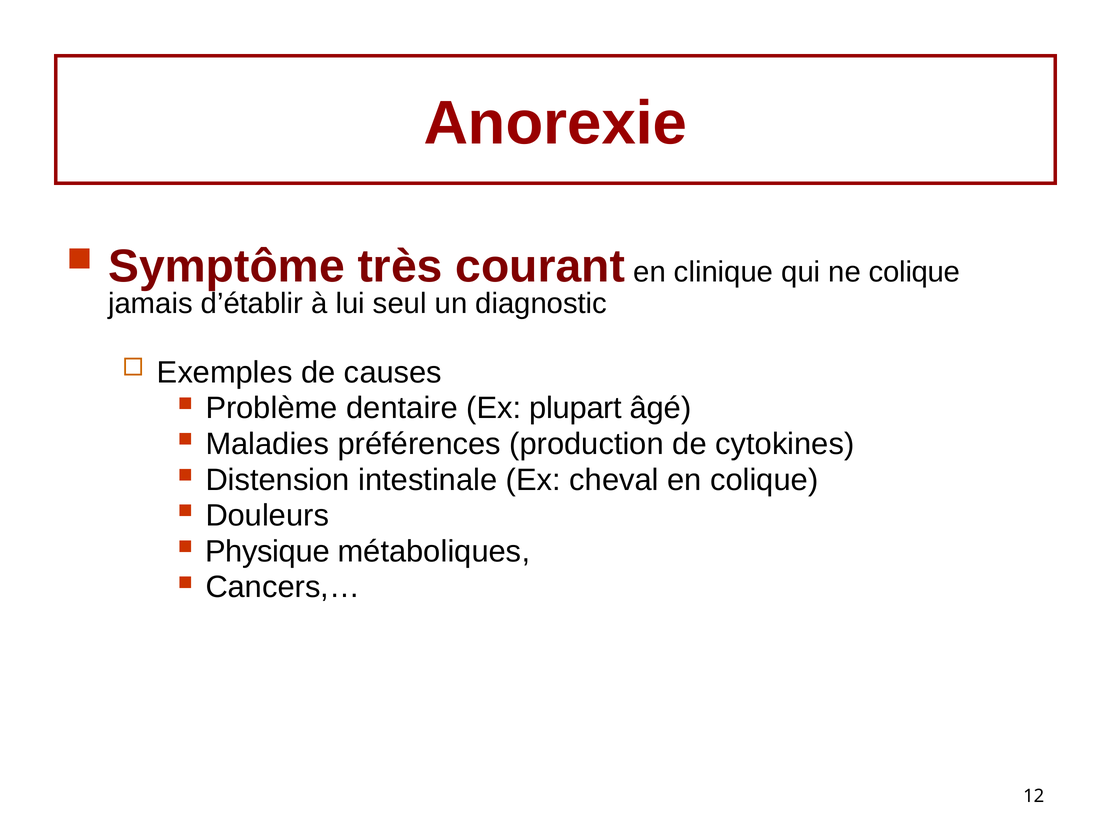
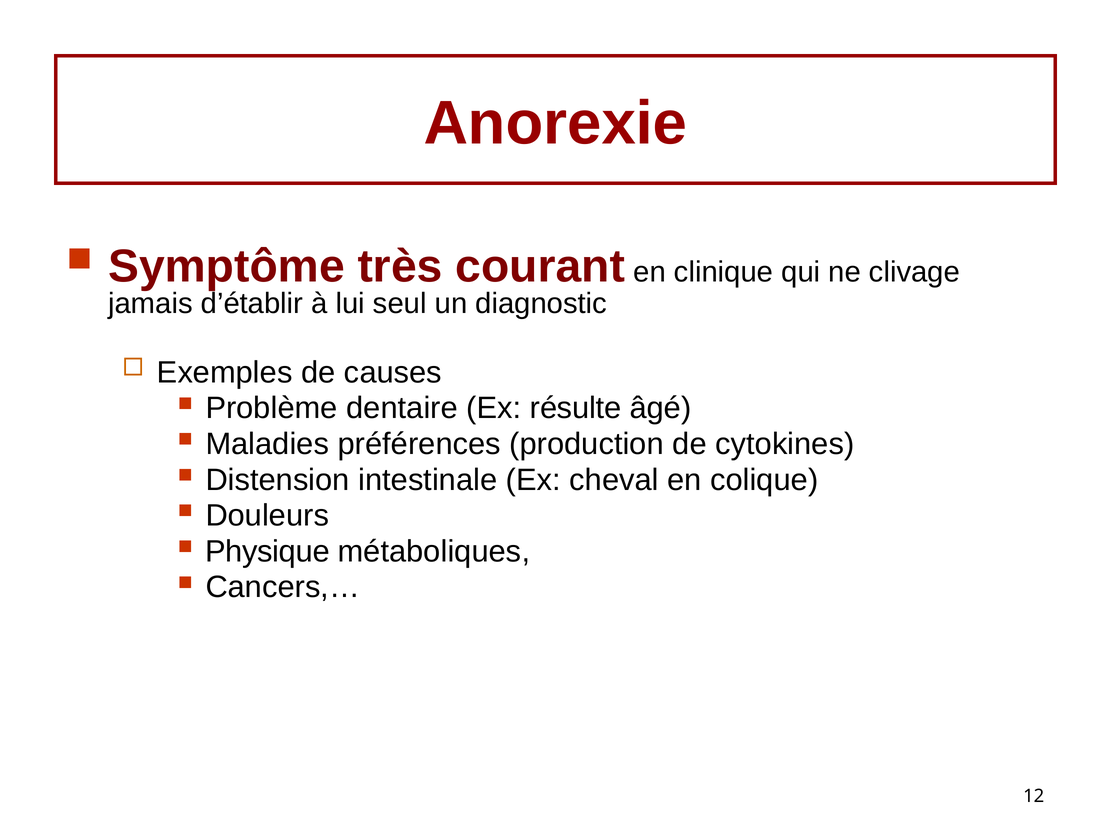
ne colique: colique -> clivage (914, 272)
plupart: plupart -> résulte (576, 408)
